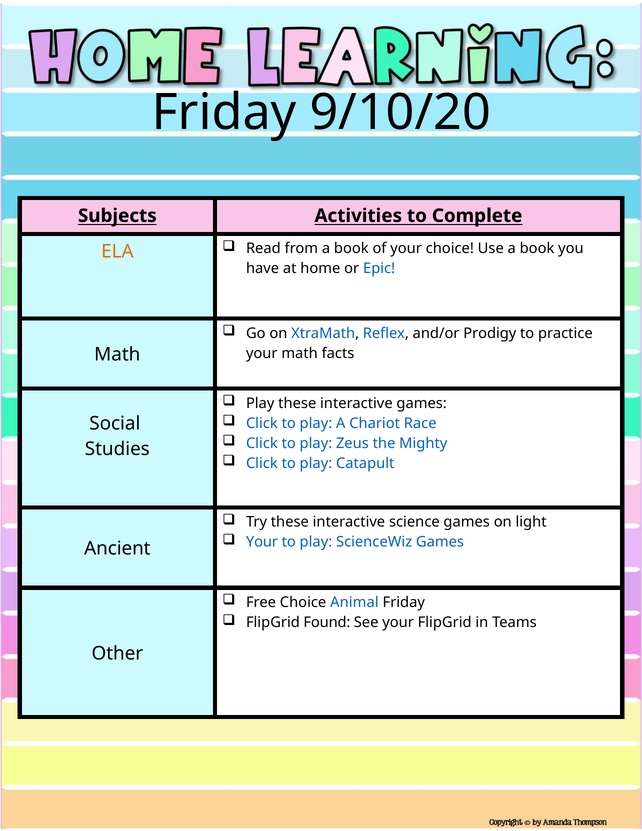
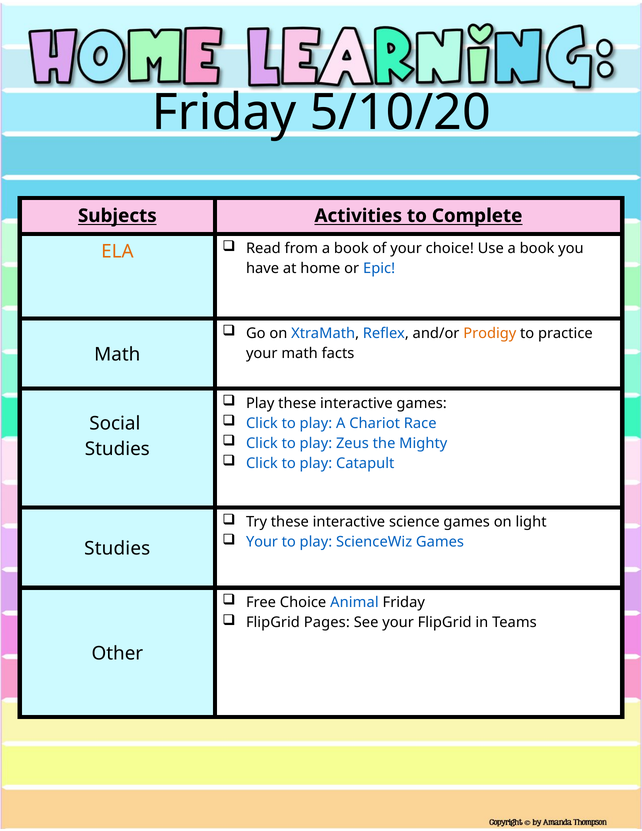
9/10/20: 9/10/20 -> 5/10/20 (400, 113)
Prodigy colour: black -> orange (490, 333)
Ancient: Ancient -> Studies (117, 548)
Found: Found -> Pages (327, 622)
